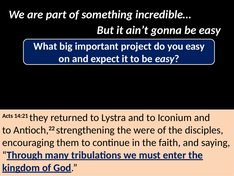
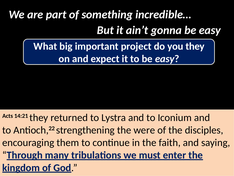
you easy: easy -> they (195, 46)
